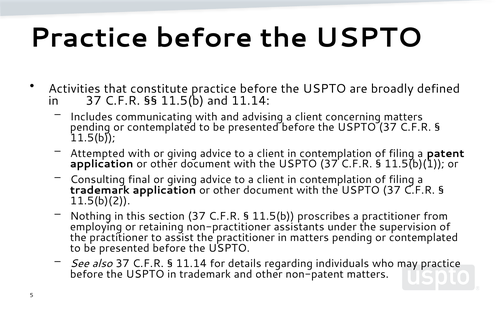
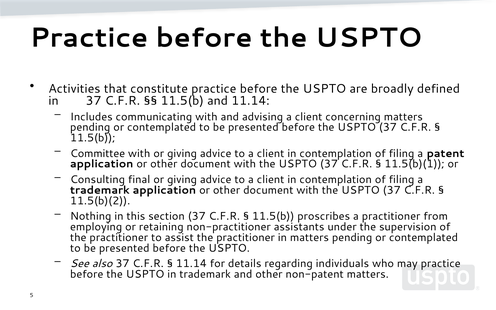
Attempted: Attempted -> Committee (98, 153)
